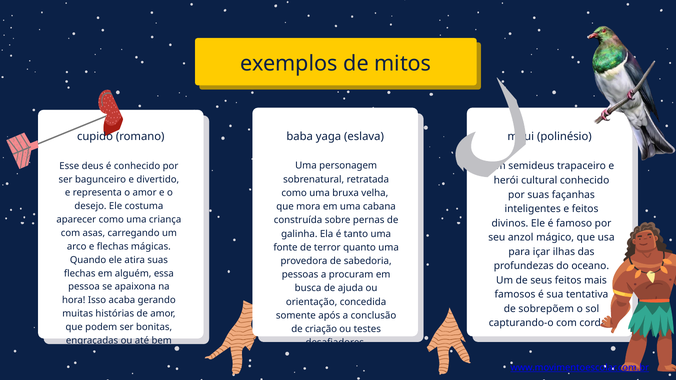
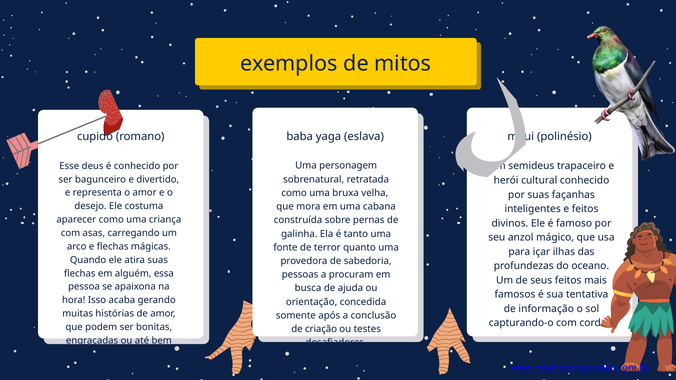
sobrepõem: sobrepõem -> informação (546, 309)
